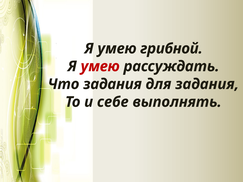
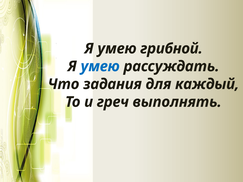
умею colour: red -> blue (100, 66)
для задания: задания -> каждый (207, 84)
себе: себе -> греч (113, 102)
